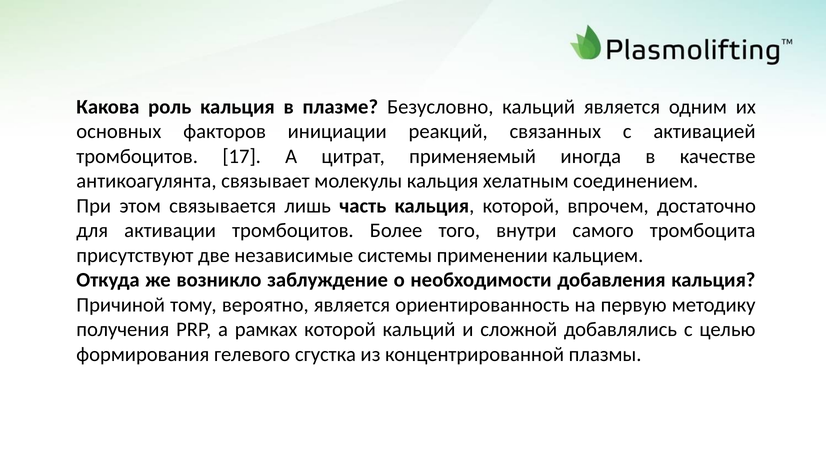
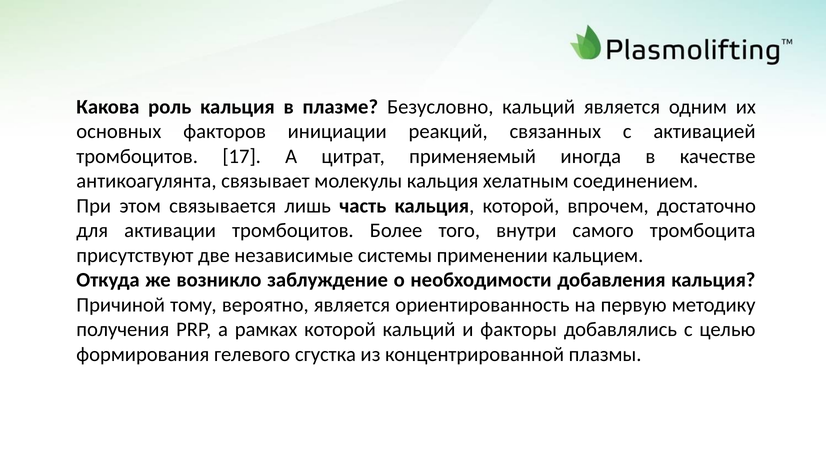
сложной: сложной -> факторы (519, 330)
